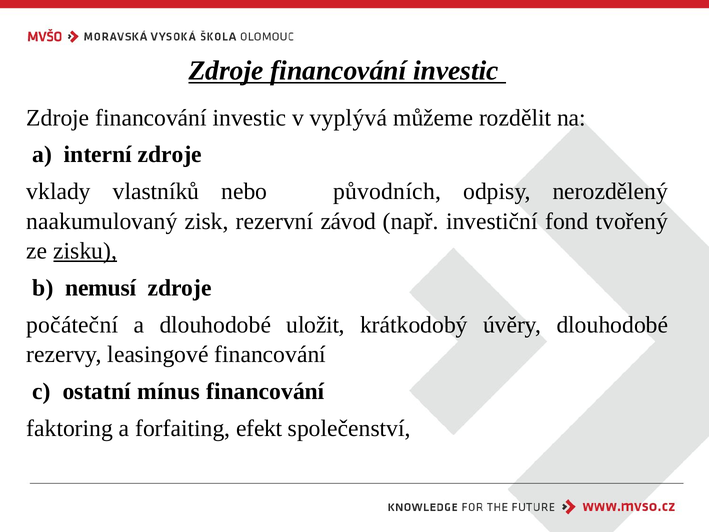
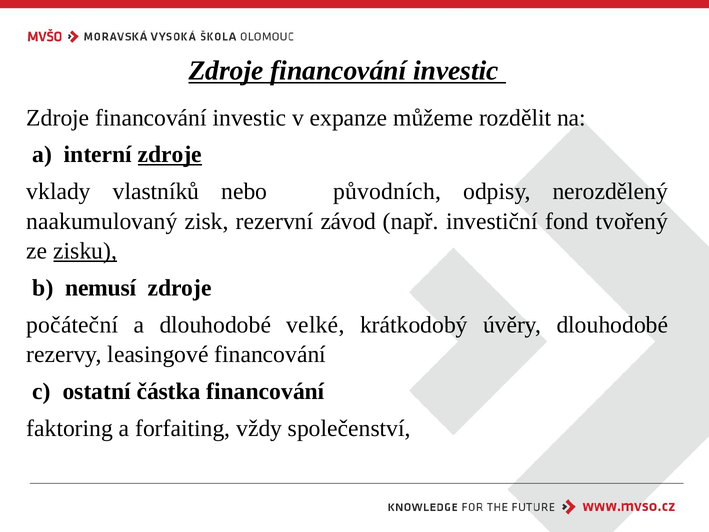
vyplývá: vyplývá -> expanze (349, 118)
zdroje underline: none -> present (170, 155)
uložit: uložit -> velké (315, 325)
mínus: mínus -> částka (169, 391)
efekt: efekt -> vždy (259, 428)
